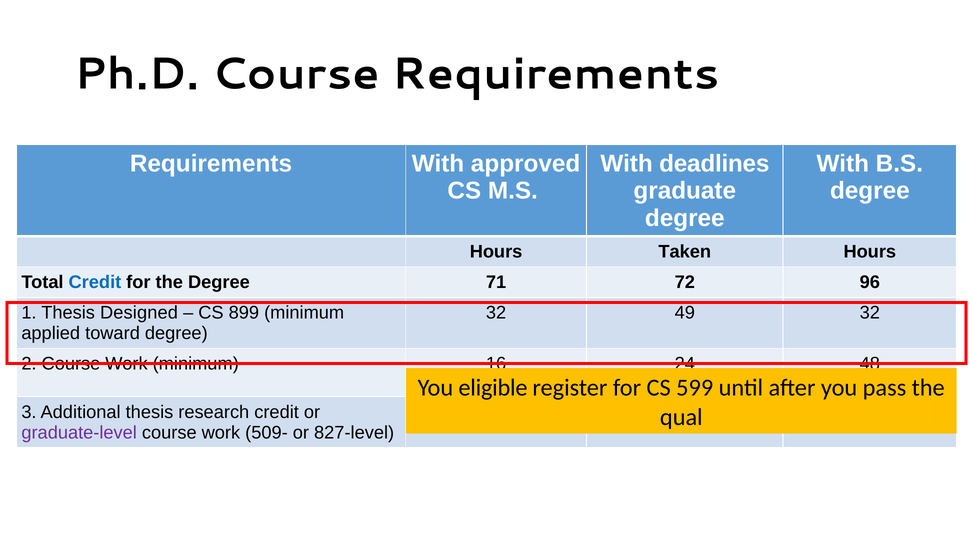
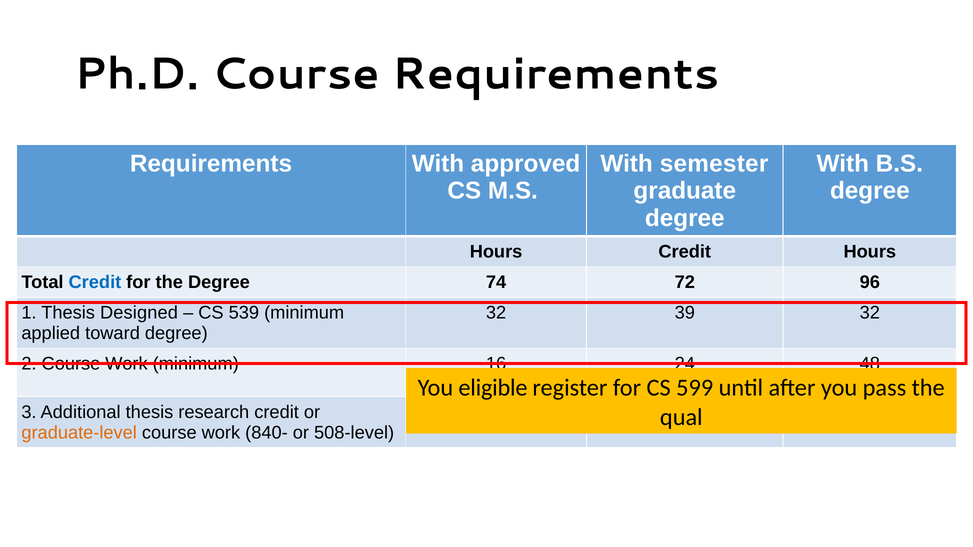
deadlines: deadlines -> semester (714, 164)
Hours Taken: Taken -> Credit (685, 252)
71: 71 -> 74 (496, 283)
899: 899 -> 539 (244, 313)
49: 49 -> 39 (685, 313)
graduate-level colour: purple -> orange (79, 433)
509-: 509- -> 840- (267, 433)
827-level: 827-level -> 508-level (354, 433)
